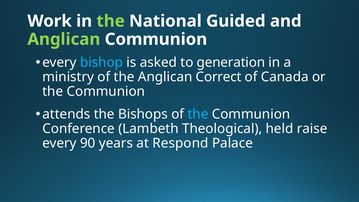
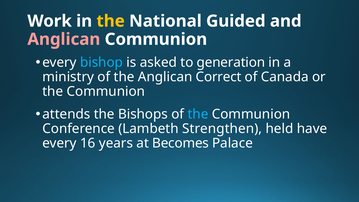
the colour: light green -> yellow (111, 21)
Anglican colour: light green -> pink (64, 39)
Theological: Theological -> Strengthen (222, 129)
raise: raise -> have (312, 129)
90: 90 -> 16 (88, 143)
Respond: Respond -> Becomes (181, 143)
